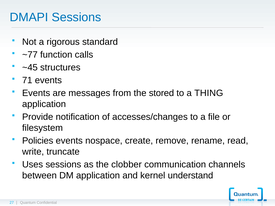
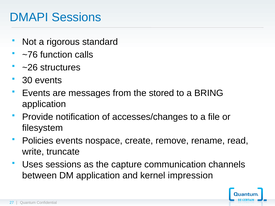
~77: ~77 -> ~76 (30, 55)
~45: ~45 -> ~26 (30, 68)
71: 71 -> 30 (27, 80)
THING: THING -> BRING (209, 93)
clobber: clobber -> capture (127, 165)
understand: understand -> impression (190, 176)
